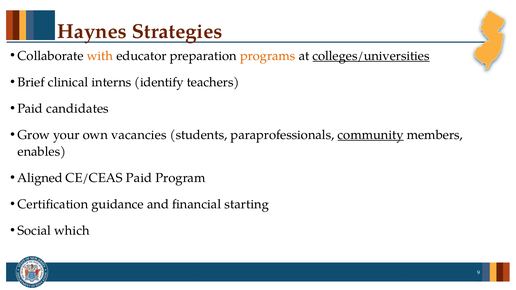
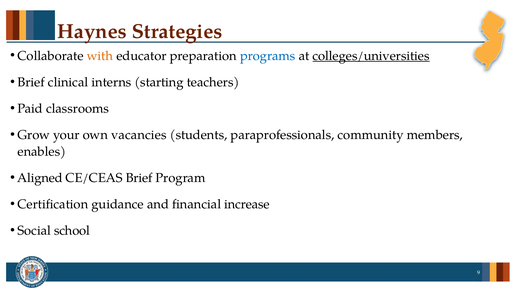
programs colour: orange -> blue (268, 56)
identify: identify -> starting (159, 82)
candidates: candidates -> classrooms (78, 109)
community underline: present -> none (371, 135)
CE/CEAS Paid: Paid -> Brief (139, 178)
starting: starting -> increase (247, 204)
which: which -> school (72, 231)
